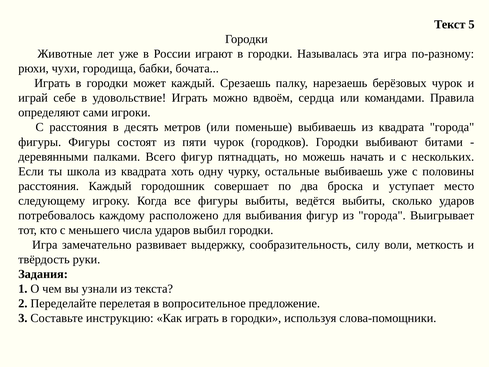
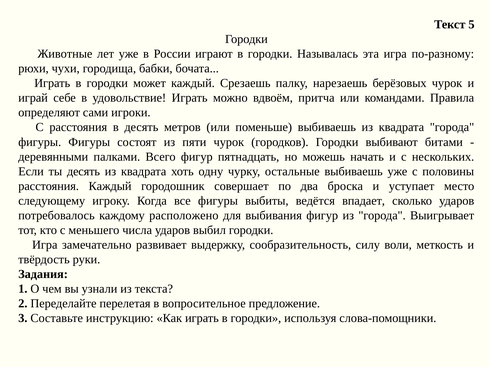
сердца: сердца -> притча (316, 98)
ты школа: школа -> десять (84, 171)
ведётся выбиты: выбиты -> впадает (364, 201)
